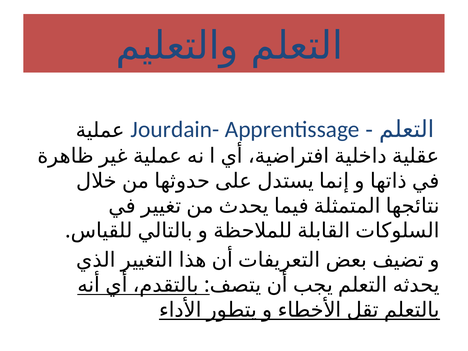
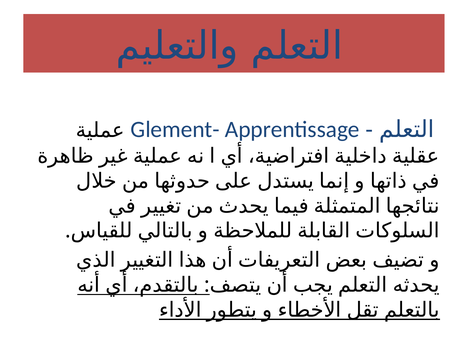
Jourdain-: Jourdain- -> Glement- (175, 130)
